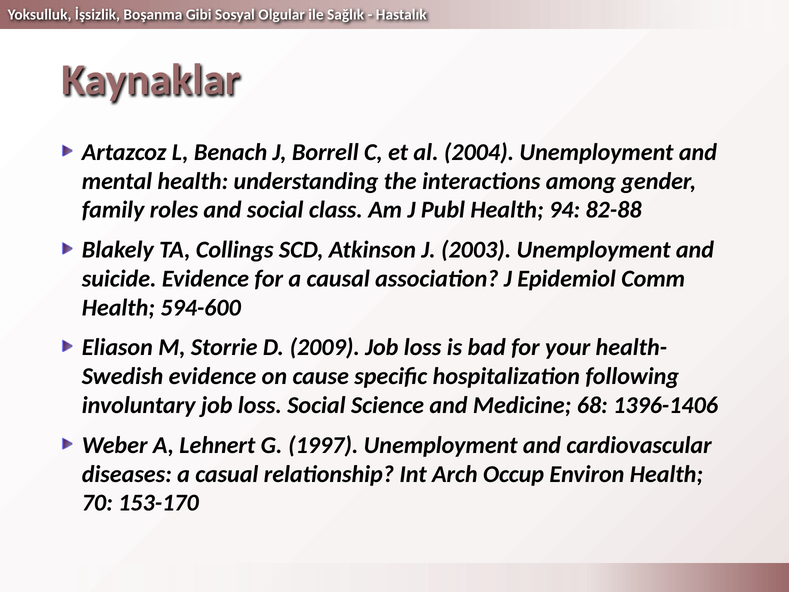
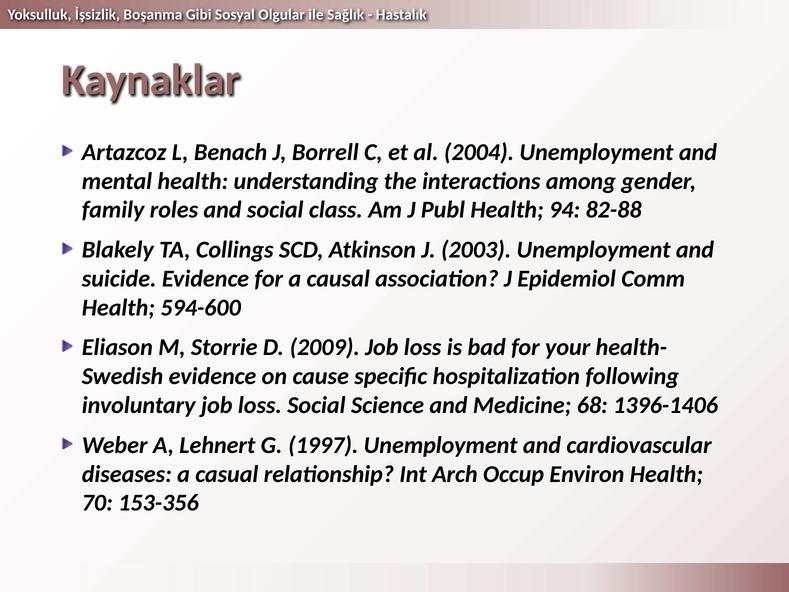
153-170: 153-170 -> 153-356 (158, 503)
